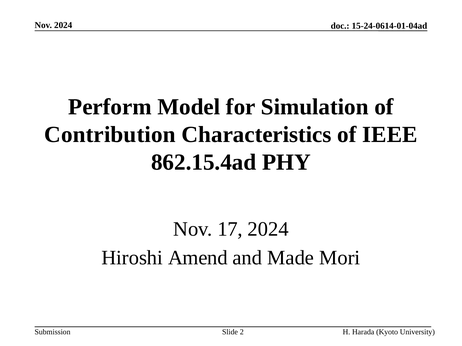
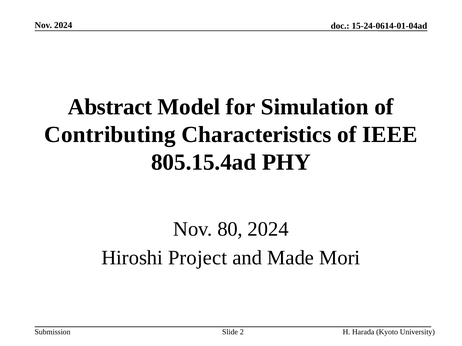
Perform: Perform -> Abstract (110, 107)
Contribution: Contribution -> Contributing (110, 135)
862.15.4ad: 862.15.4ad -> 805.15.4ad (204, 163)
17: 17 -> 80 (230, 229)
Amend: Amend -> Project (198, 258)
